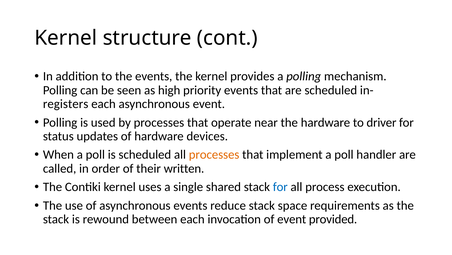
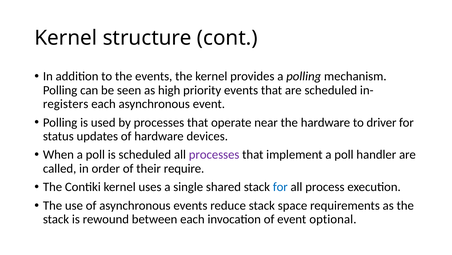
processes colour: orange -> purple (214, 154)
written: written -> require (184, 168)
provided: provided -> optional (333, 219)
